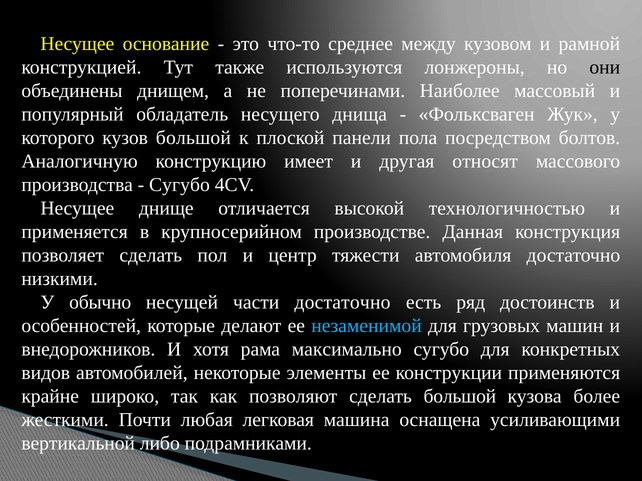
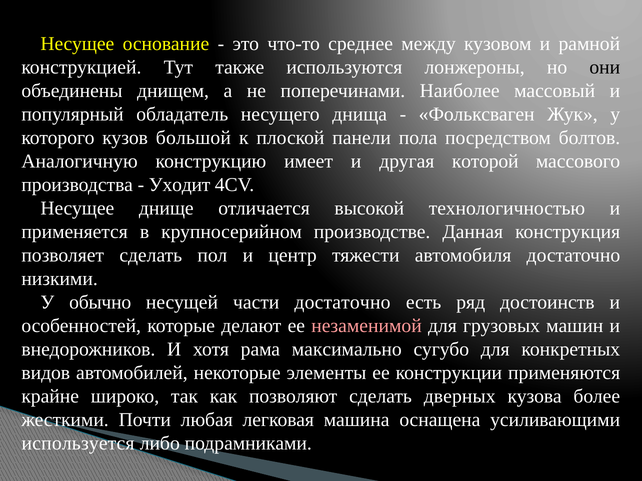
относят: относят -> которой (485, 161)
Сугубо: Сугубо -> Уходит (180, 185)
незаменимой colour: light blue -> pink (366, 326)
сделать большой: большой -> дверных (460, 397)
вертикальной: вертикальной -> используется (78, 444)
